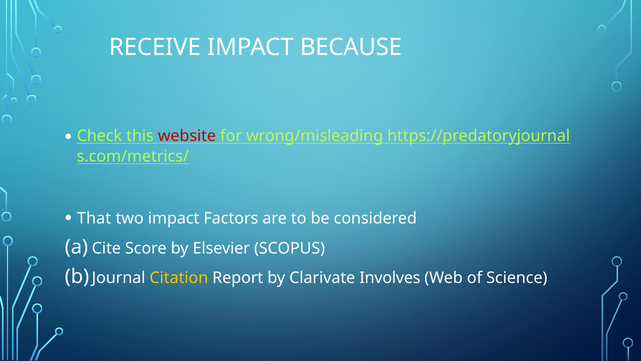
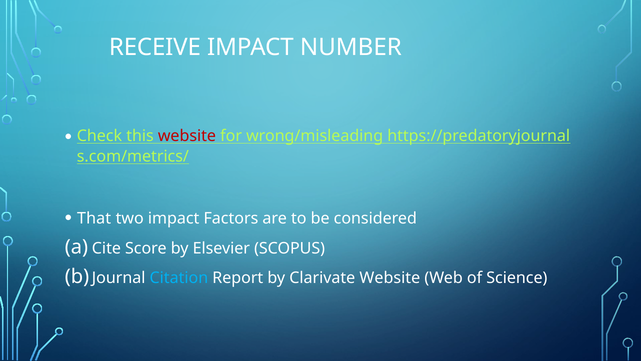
BECAUSE: BECAUSE -> NUMBER (351, 47)
Citation colour: yellow -> light blue (179, 278)
Clarivate Involves: Involves -> Website (390, 278)
